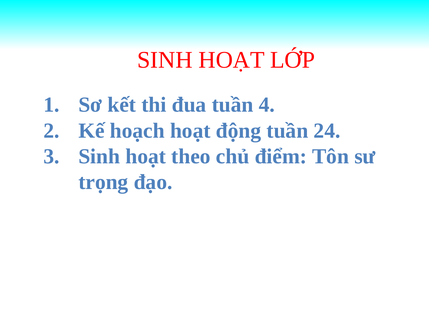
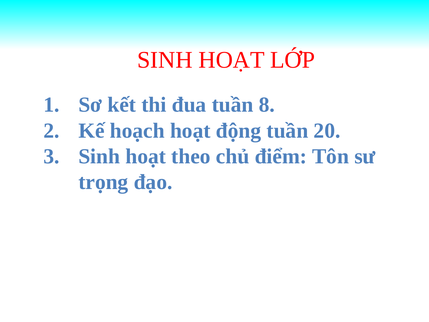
4: 4 -> 8 (267, 105)
24: 24 -> 20 (327, 131)
